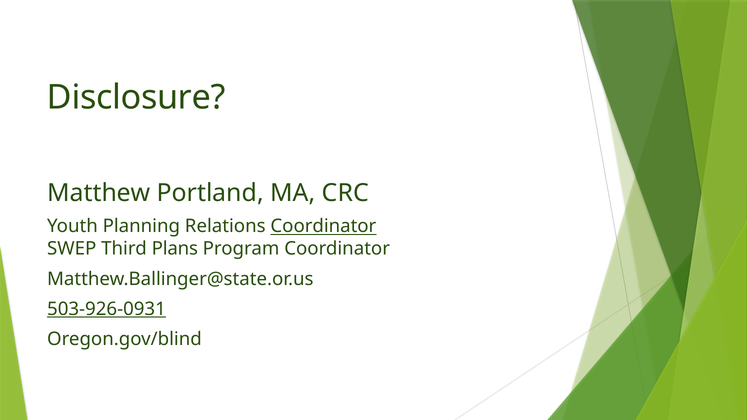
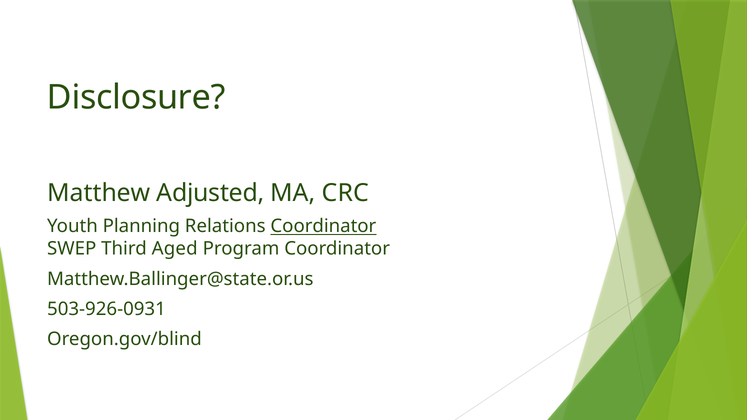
Portland: Portland -> Adjusted (210, 193)
Plans: Plans -> Aged (175, 249)
503-926-0931 underline: present -> none (106, 309)
